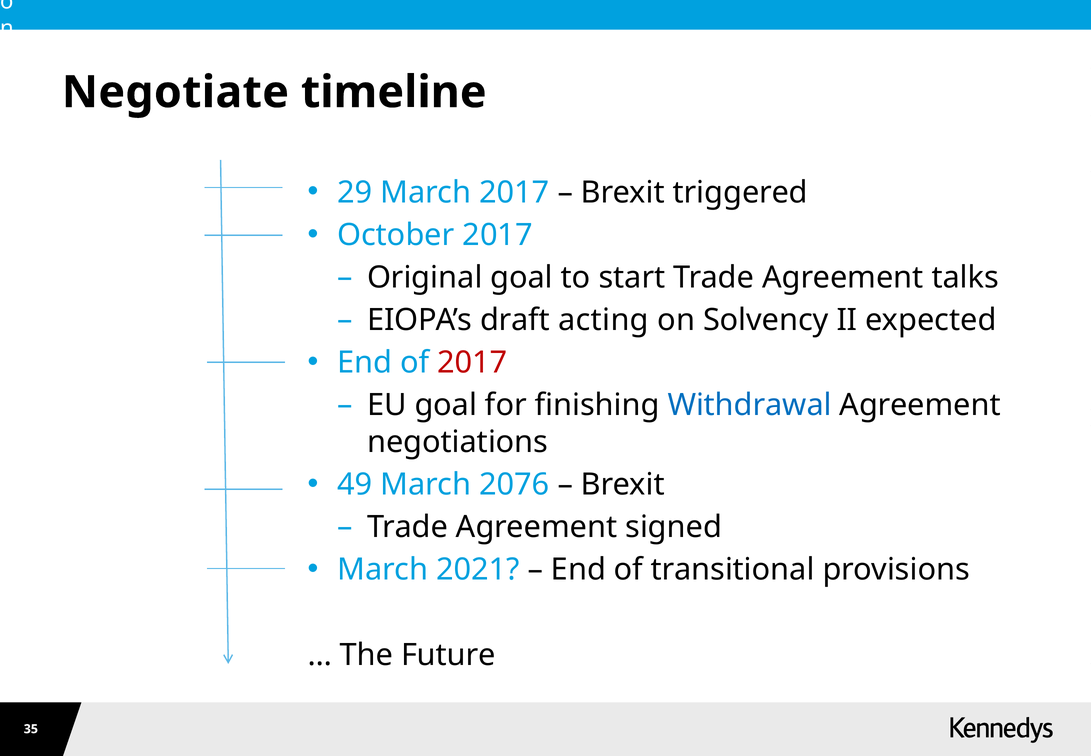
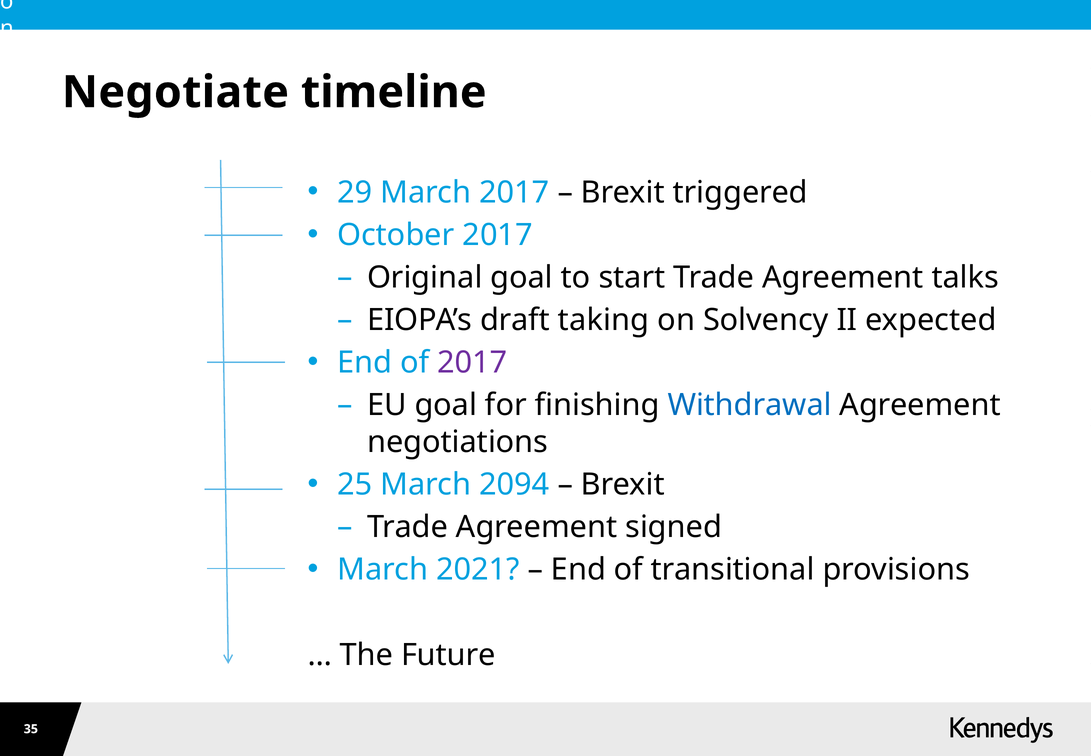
acting: acting -> taking (604, 320)
2017 colour: red -> purple (472, 362)
49: 49 -> 25 (355, 484)
2076: 2076 -> 2094 (514, 484)
